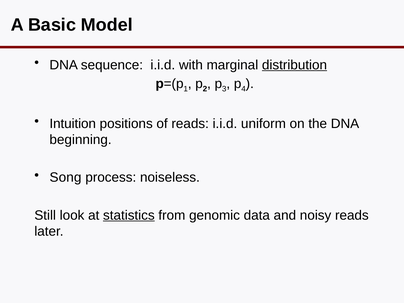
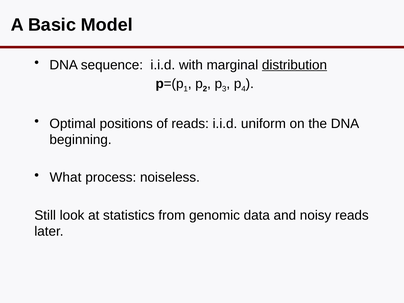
Intuition: Intuition -> Optimal (73, 124)
Song: Song -> What (65, 178)
statistics underline: present -> none (129, 215)
